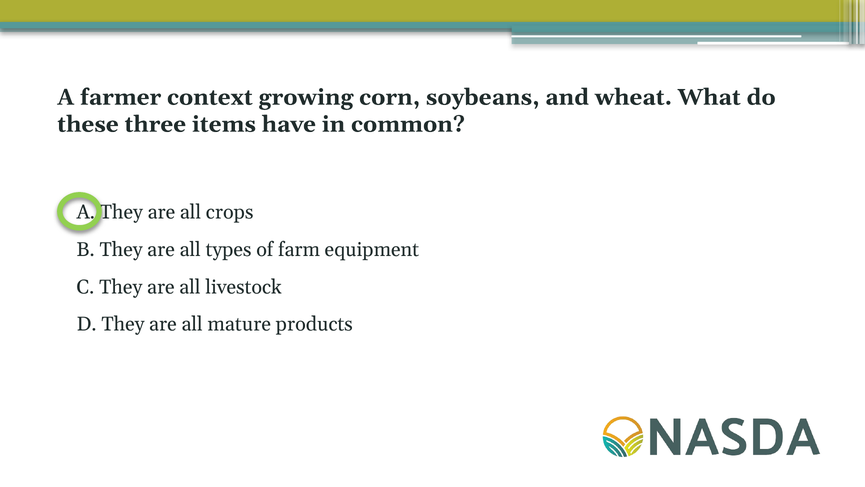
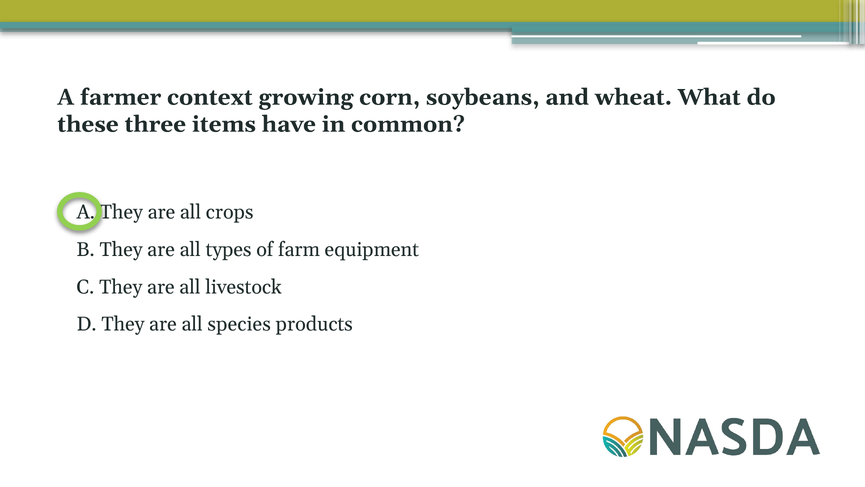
mature: mature -> species (239, 324)
